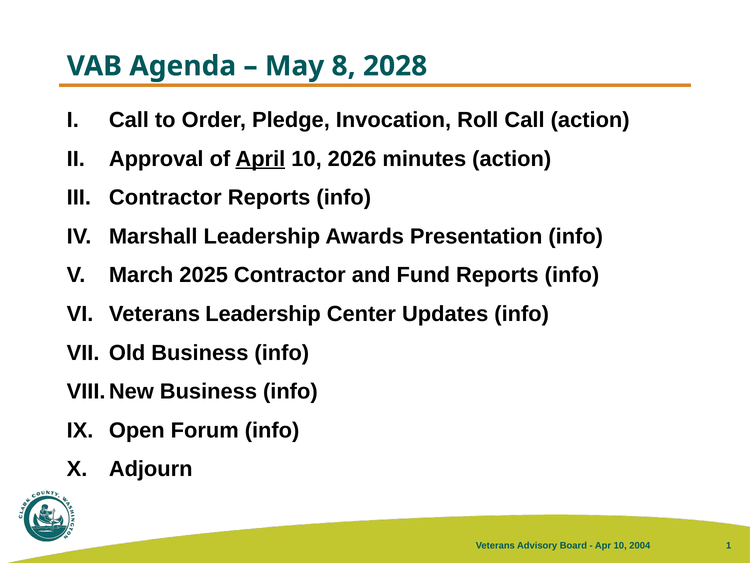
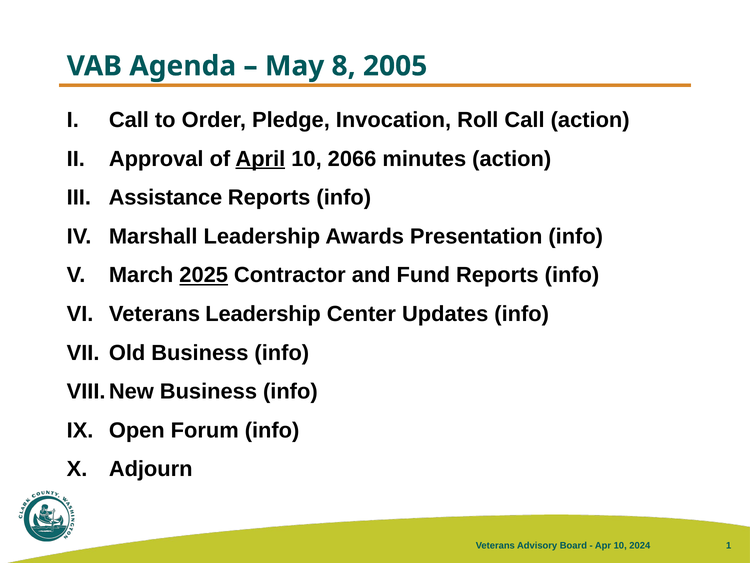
2028: 2028 -> 2005 (395, 66)
2026: 2026 -> 2066 (352, 159)
Contractor: Contractor -> Assistance (165, 197)
2025 underline: none -> present (204, 275)
2004: 2004 -> 2024 (640, 545)
